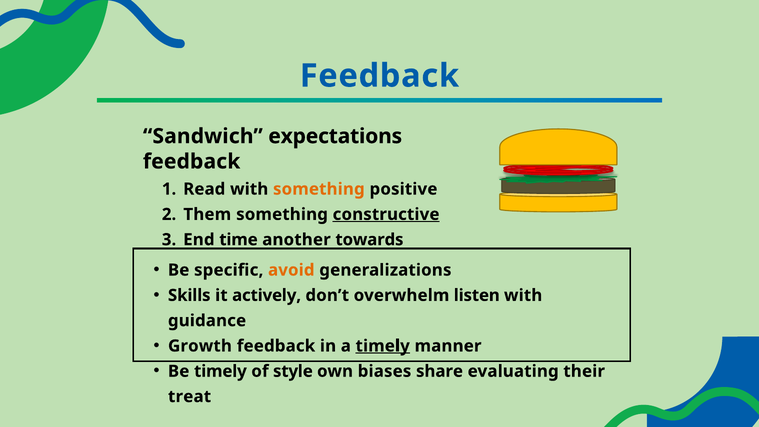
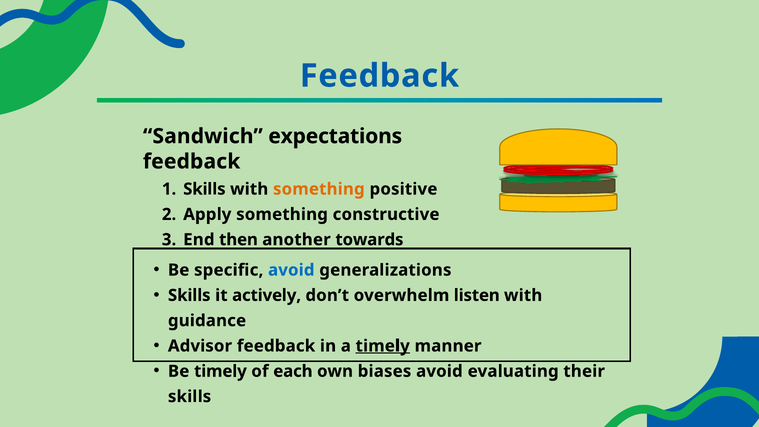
Read: Read -> Skills (204, 189)
Them: Them -> Apply (207, 214)
constructive underline: present -> none (386, 214)
time: time -> then (238, 240)
avoid colour: orange -> blue (291, 270)
Growth: Growth -> Advisor (200, 346)
style: style -> each (293, 371)
biases share: share -> avoid (439, 371)
treat: treat -> skills (190, 396)
